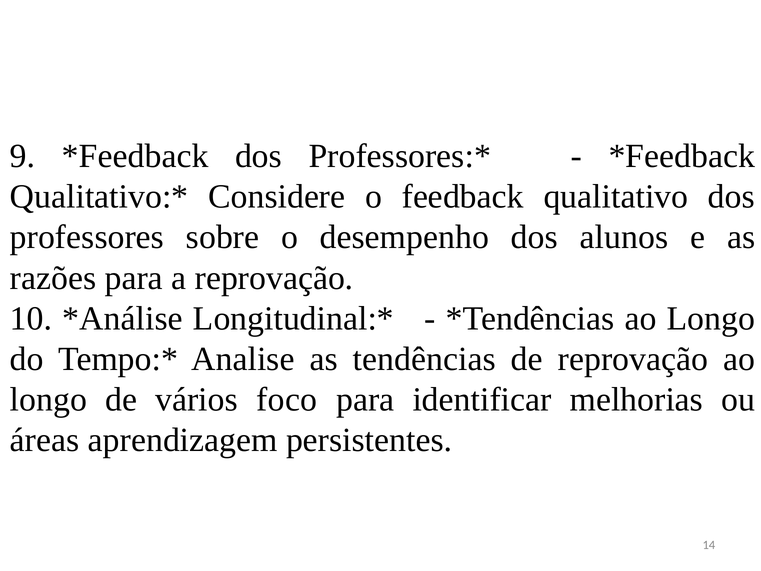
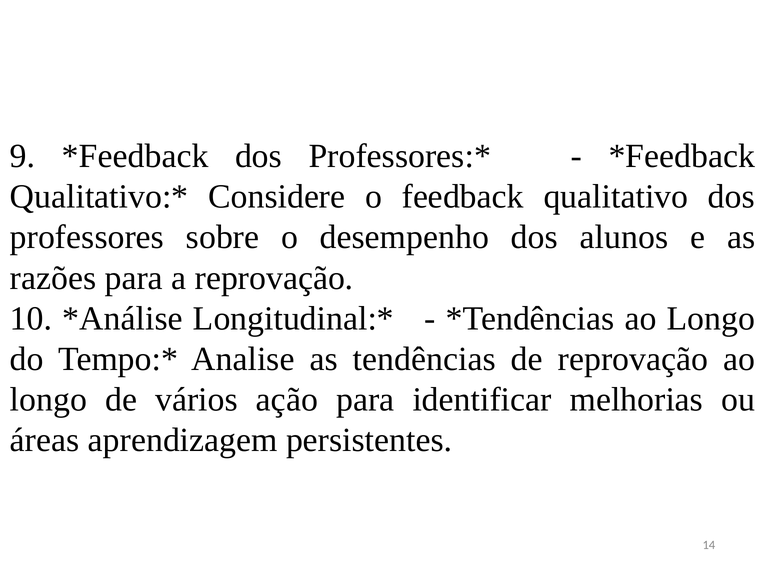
foco: foco -> ação (287, 400)
